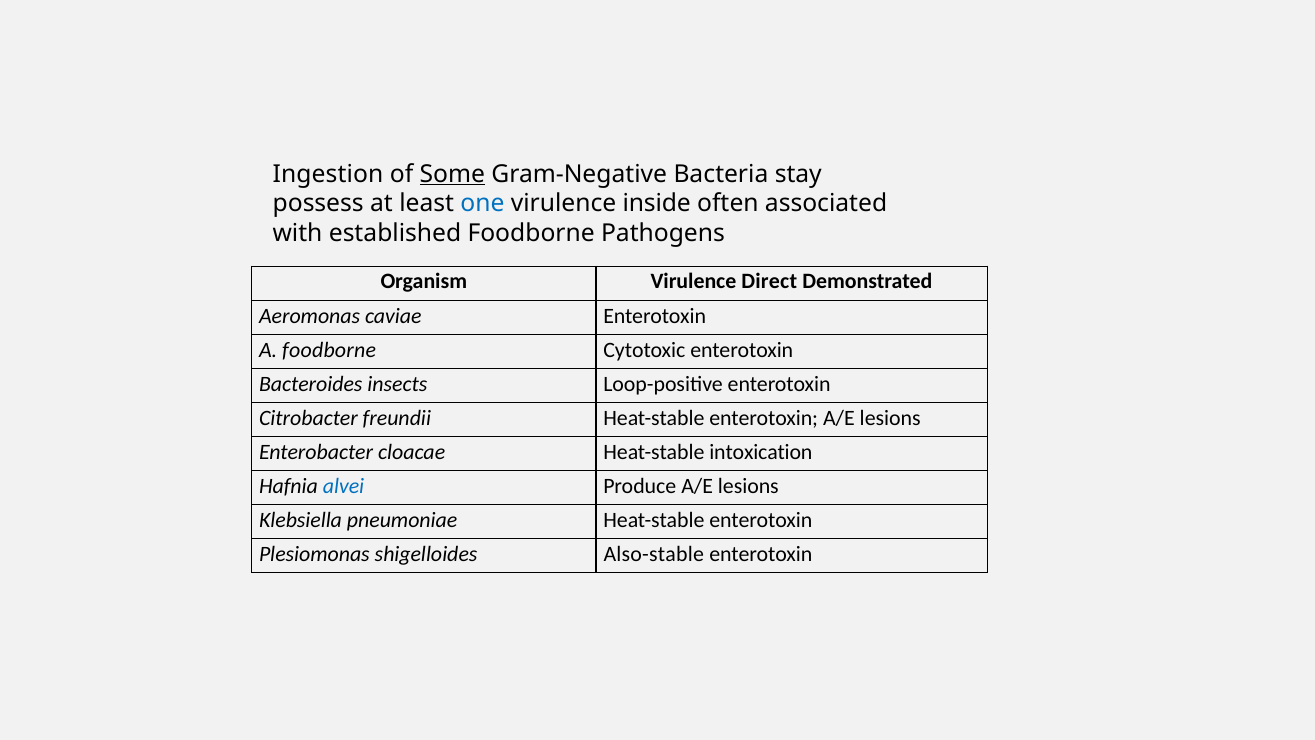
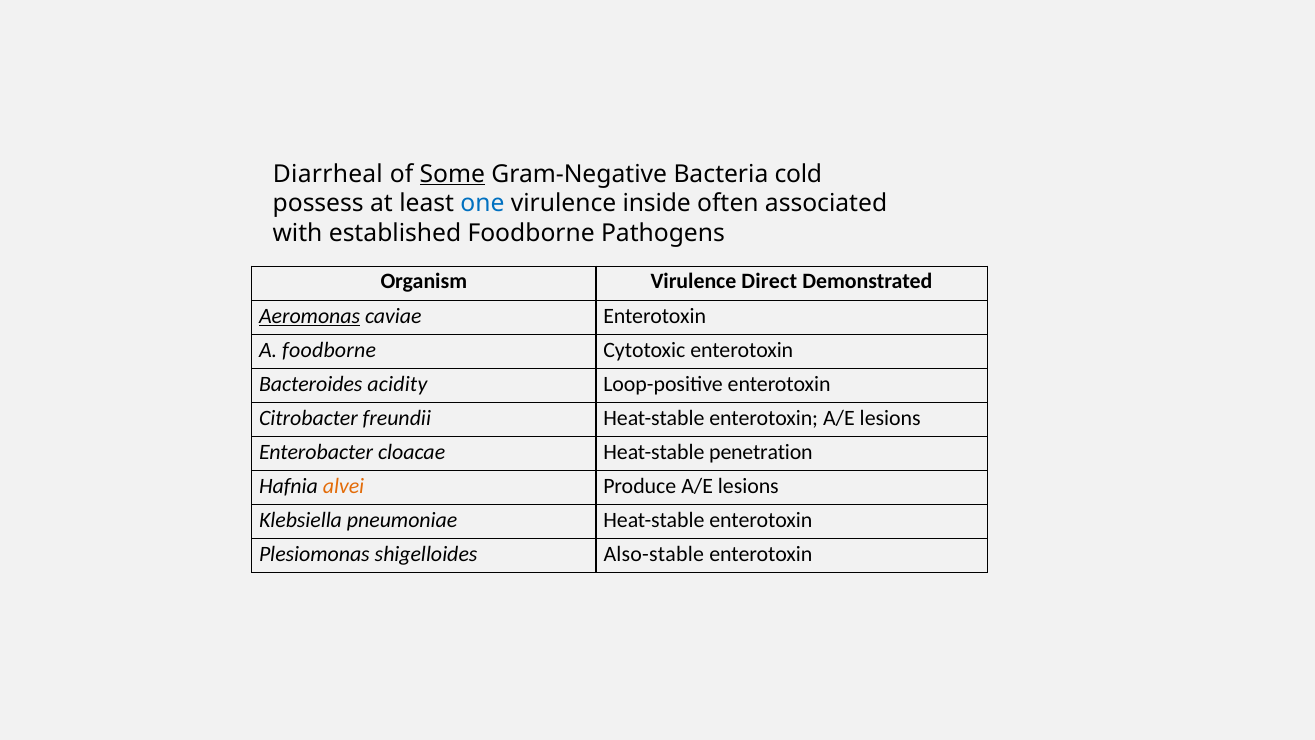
Ingestion: Ingestion -> Diarrheal (328, 174)
stay: stay -> cold (798, 174)
Aeromonas underline: none -> present (310, 316)
insects: insects -> acidity (397, 384)
intoxication: intoxication -> penetration (761, 452)
alvei colour: blue -> orange (344, 486)
